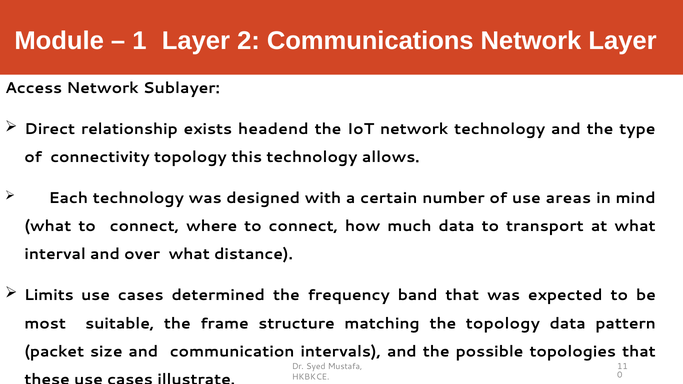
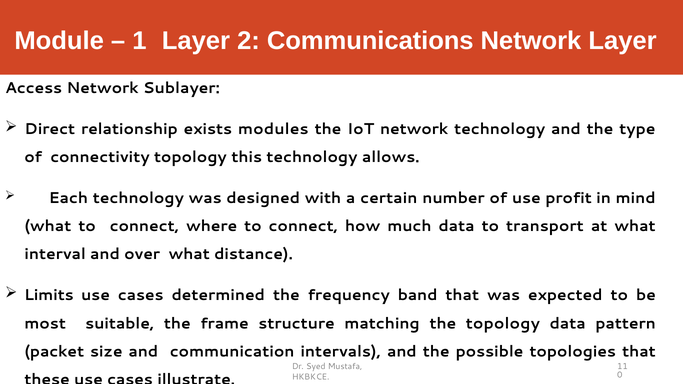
headend: headend -> modules (273, 129)
areas: areas -> profit (569, 198)
